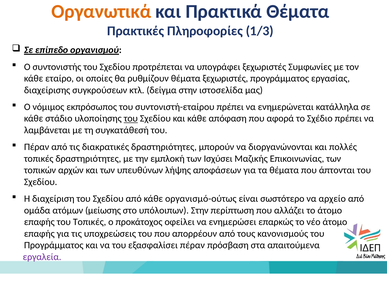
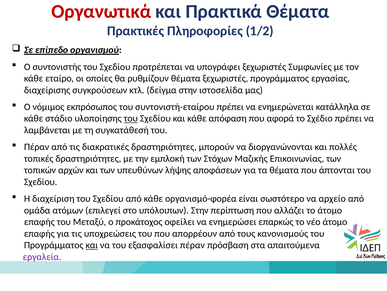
Οργανωτικά colour: orange -> red (101, 12)
1/3: 1/3 -> 1/2 (260, 31)
Ισχύσει: Ισχύσει -> Στόχων (218, 158)
οργανισμό-ούτως: οργανισμό-ούτως -> οργανισμό-φορέα (201, 198)
μείωσης: μείωσης -> επιλεγεί (103, 210)
του Τοπικές: Τοπικές -> Μεταξύ (90, 221)
και underline: none -> present (92, 245)
